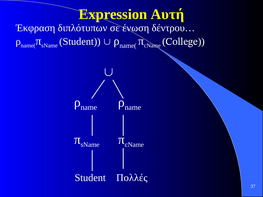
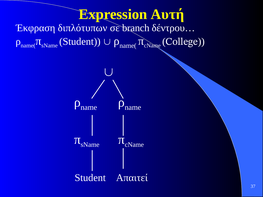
ένωση: ένωση -> branch (136, 28)
Πολλές: Πολλές -> Απαιτεί (132, 178)
